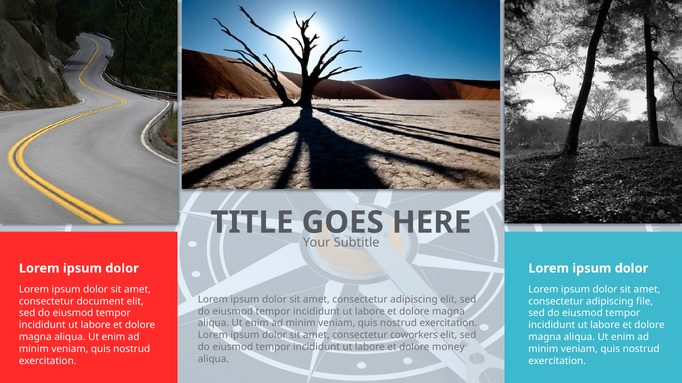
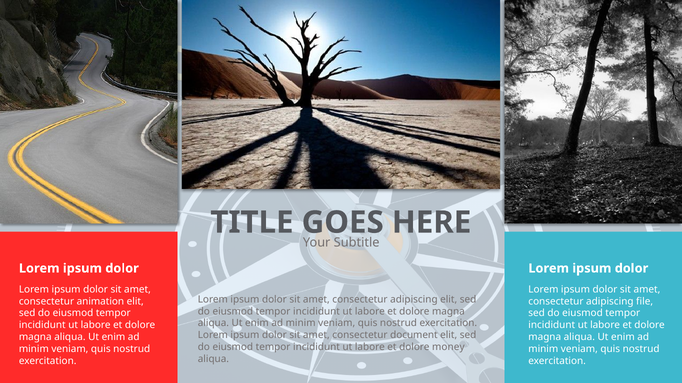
document: document -> animation (100, 302)
coworkers: coworkers -> document (414, 336)
